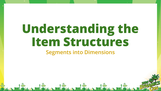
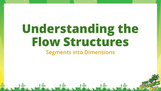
Item: Item -> Flow (46, 42)
